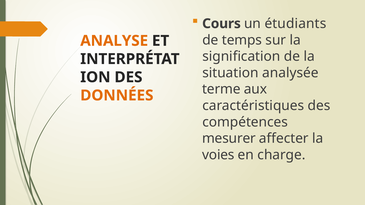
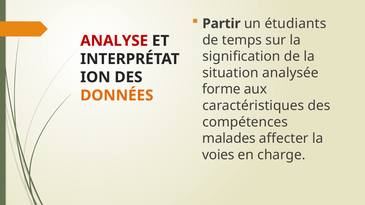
Cours: Cours -> Partir (221, 24)
ANALYSE colour: orange -> red (114, 41)
terme: terme -> forme (221, 89)
mesurer: mesurer -> malades (229, 139)
